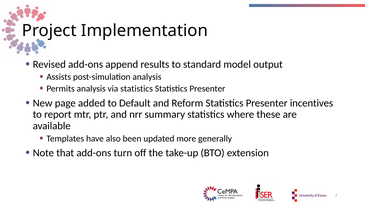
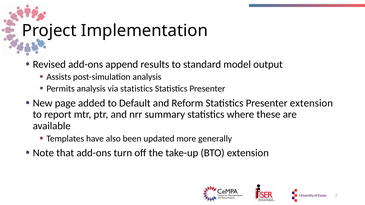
Presenter incentives: incentives -> extension (311, 103)
